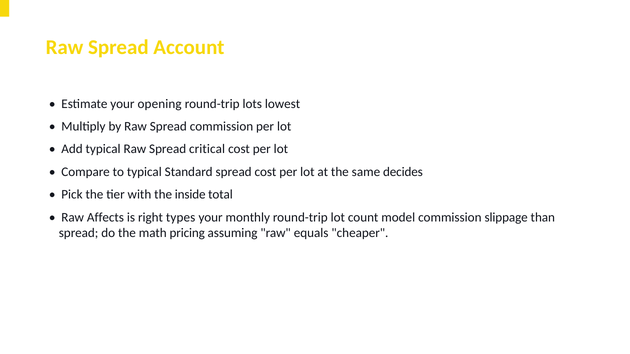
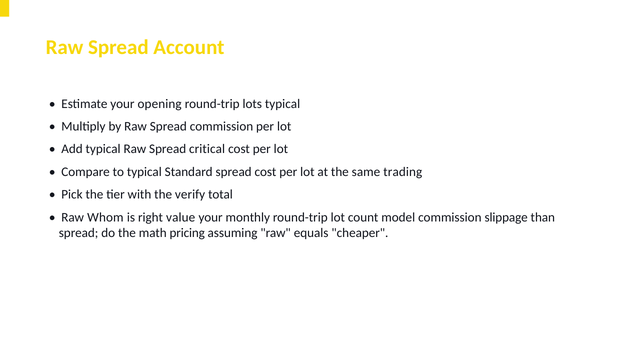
lots lowest: lowest -> typical (283, 104)
decides: decides -> trading (403, 172)
inside: inside -> verify (190, 195)
Affects: Affects -> Whom (105, 218)
types: types -> value (181, 218)
